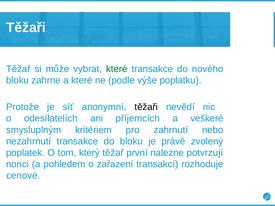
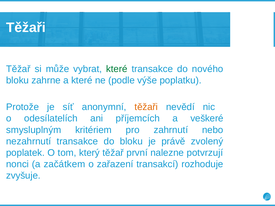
těžaři colour: black -> orange (146, 107)
pohledem: pohledem -> začátkem (64, 164)
cenové: cenové -> zvyšuje (23, 176)
